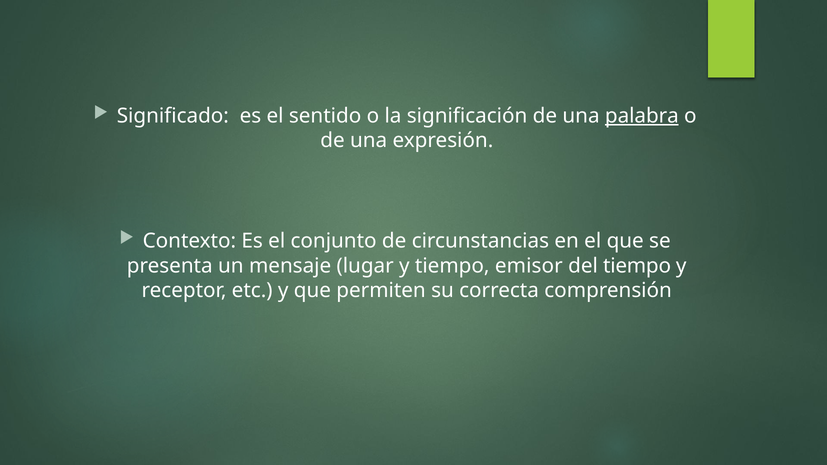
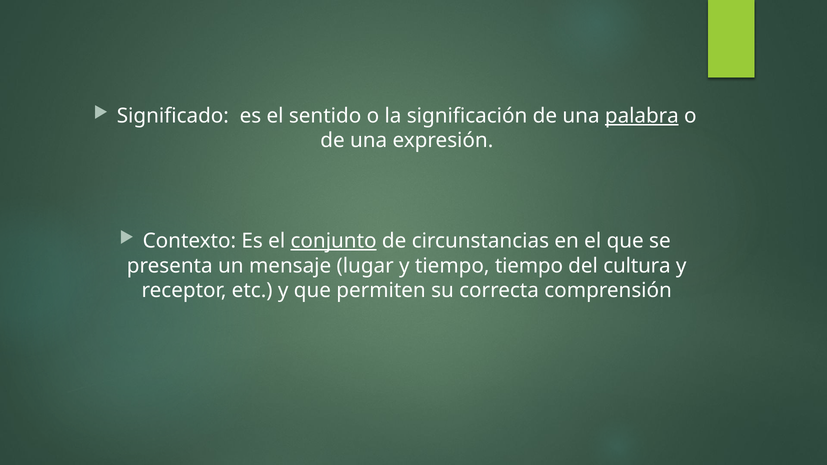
conjunto underline: none -> present (334, 241)
tiempo emisor: emisor -> tiempo (529, 266)
del tiempo: tiempo -> cultura (637, 266)
